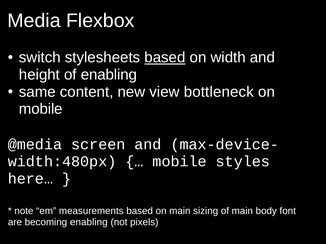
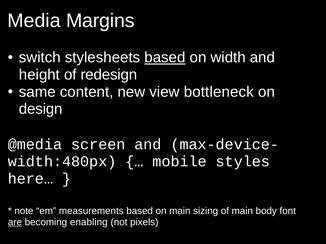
Flexbox: Flexbox -> Margins (100, 21)
of enabling: enabling -> redesign (109, 75)
mobile: mobile -> design (41, 109)
are underline: none -> present (15, 223)
